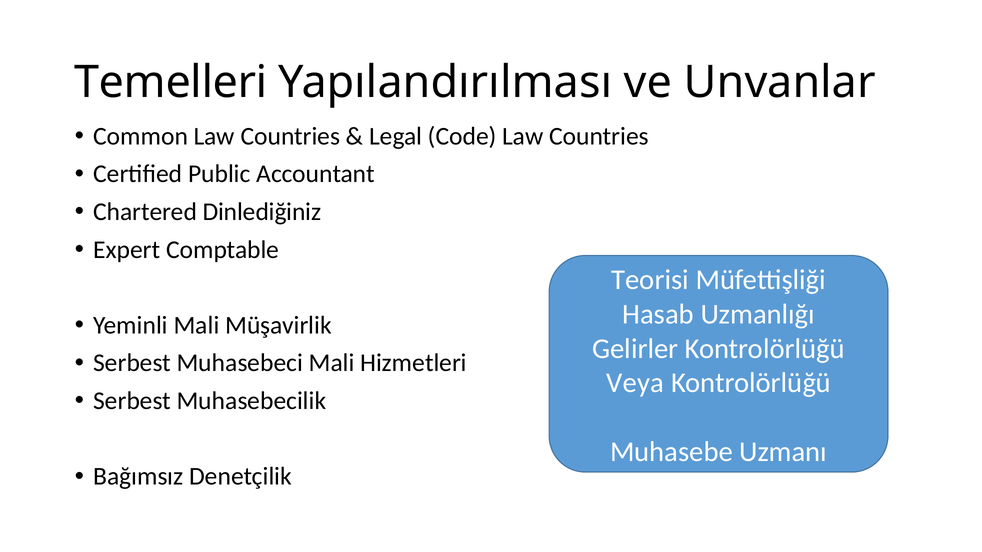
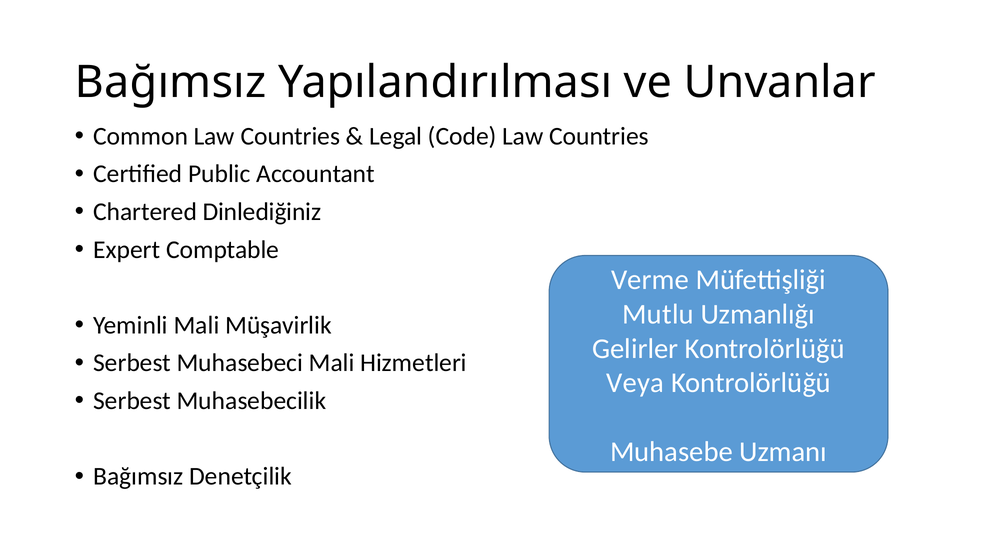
Temelleri: Temelleri -> Bağımsız (171, 82)
Teorisi: Teorisi -> Verme (650, 280)
Hasab: Hasab -> Mutlu (658, 314)
